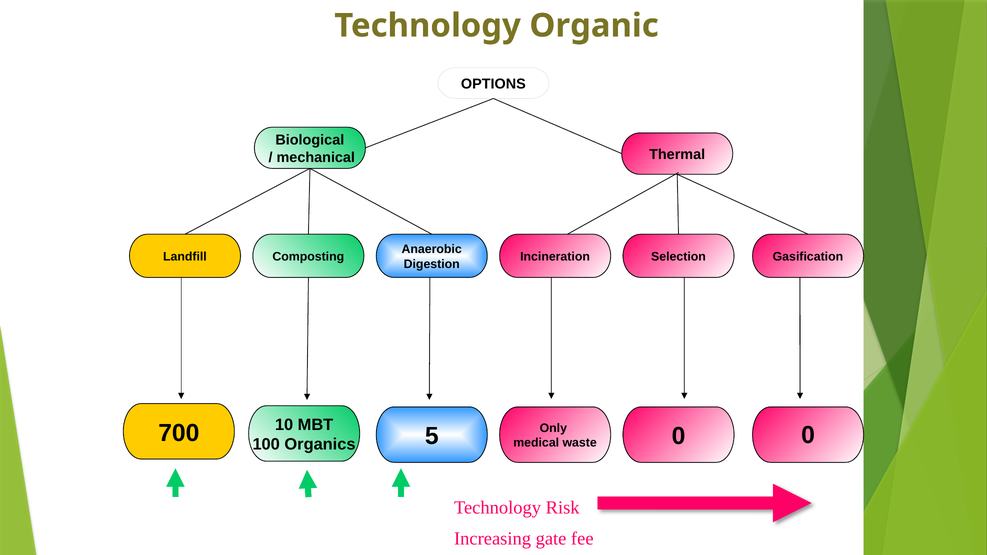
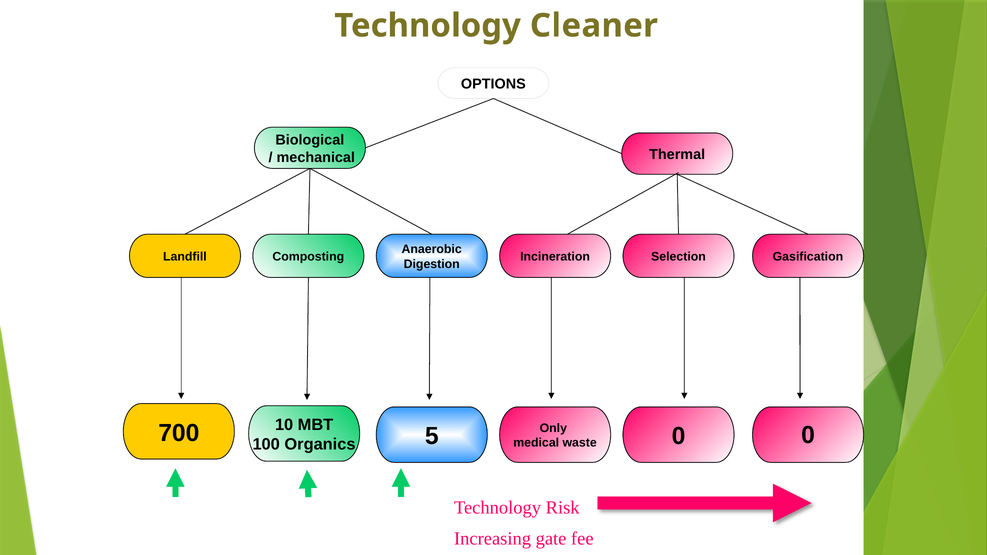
Organic: Organic -> Cleaner (594, 26)
